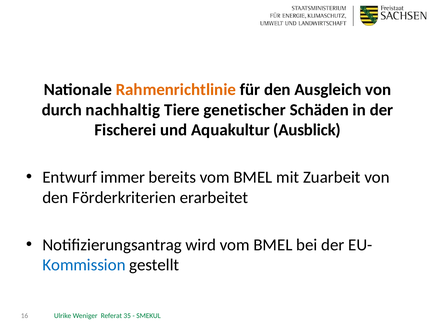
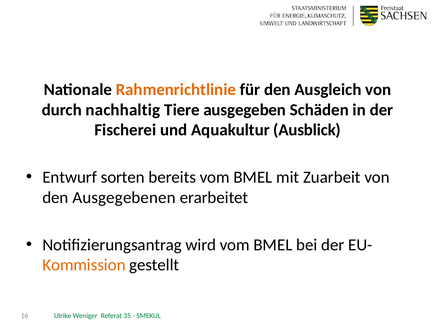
genetischer: genetischer -> ausgegeben (245, 110)
immer: immer -> sorten (123, 177)
Förderkriterien: Förderkriterien -> Ausgegebenen (124, 198)
Kommission colour: blue -> orange (84, 265)
